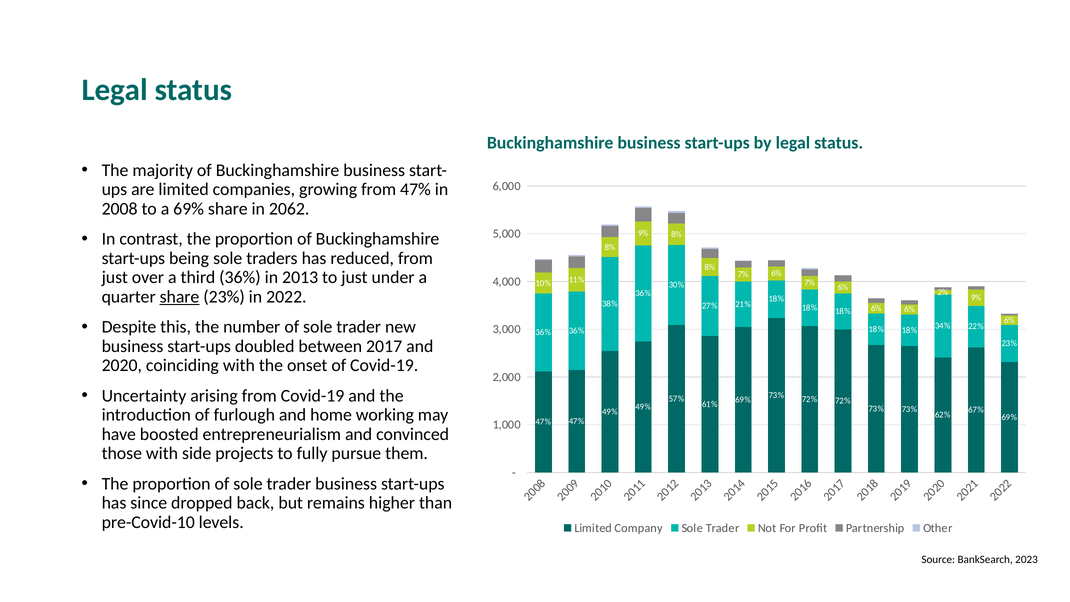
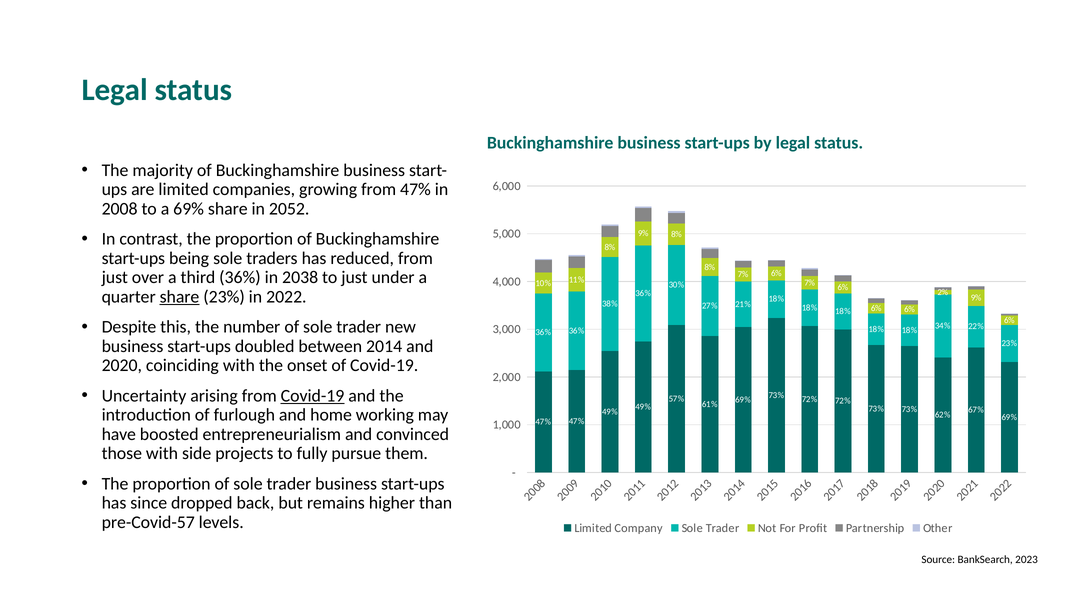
2062: 2062 -> 2052 (289, 209)
2013: 2013 -> 2038 (300, 277)
2017: 2017 -> 2014 (384, 346)
Covid-19 underline: none -> present (313, 396)
pre-Covid-10: pre-Covid-10 -> pre-Covid-57 (148, 522)
